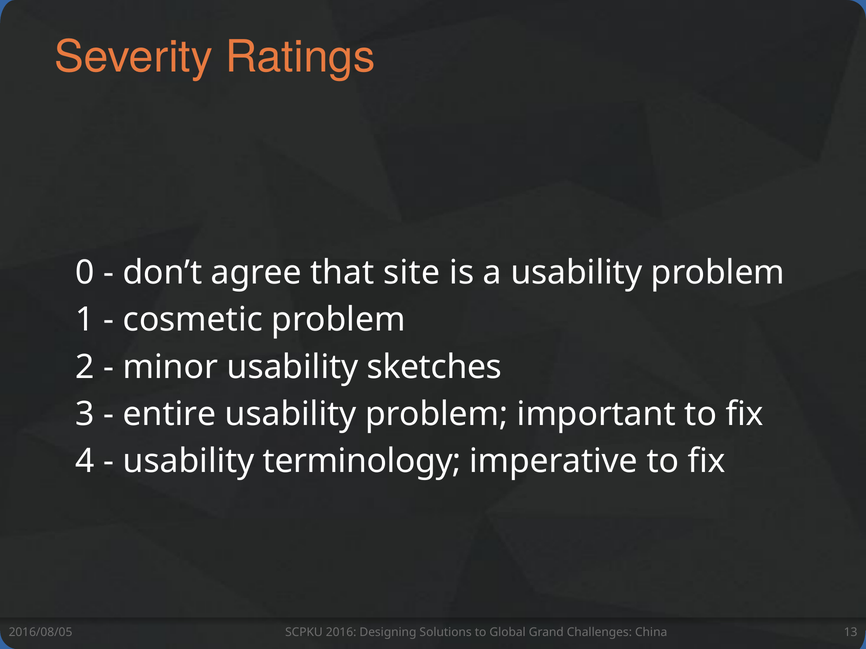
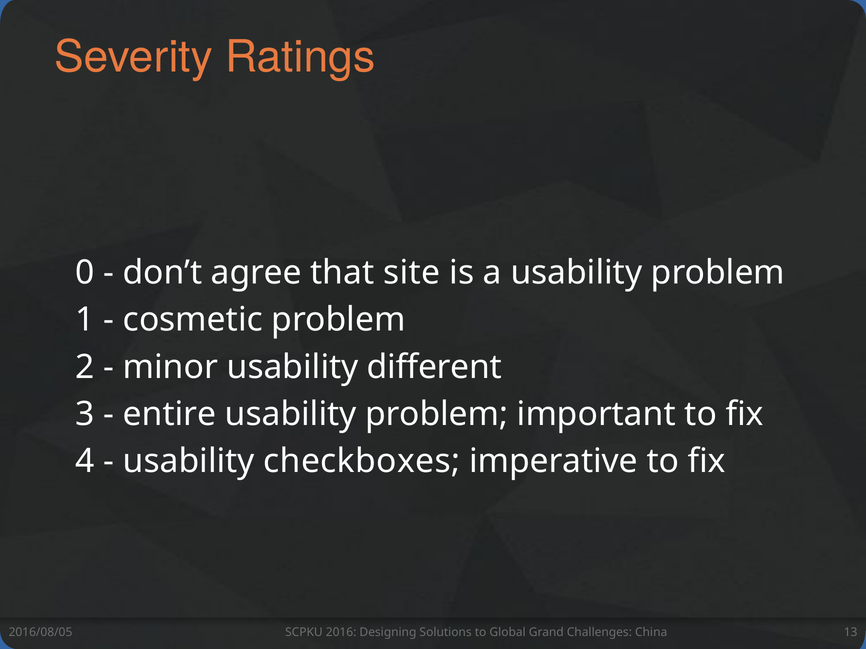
sketches: sketches -> different (434, 367)
terminology: terminology -> checkboxes (362, 462)
